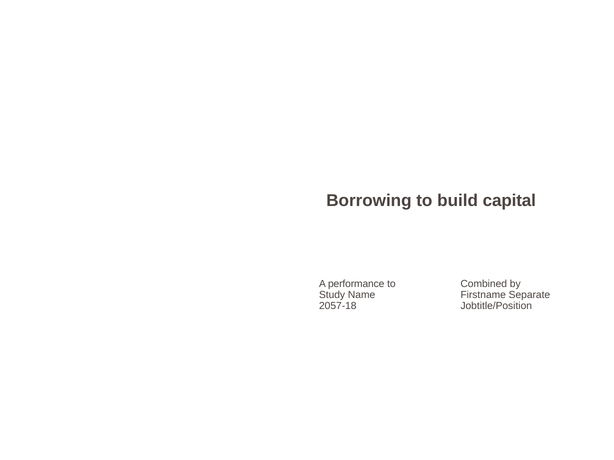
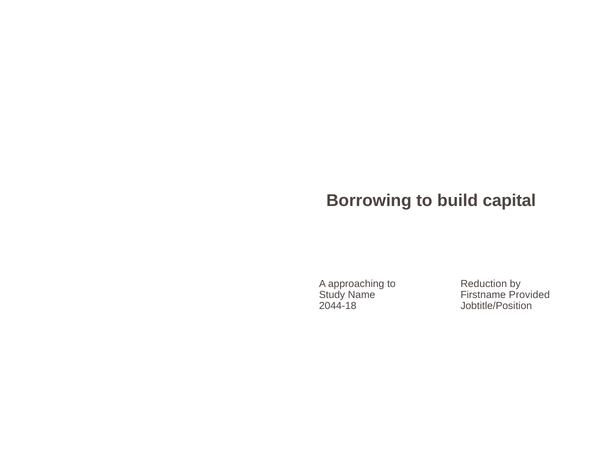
Combined: Combined -> Reduction (484, 284)
performance: performance -> approaching (356, 284)
Separate: Separate -> Provided (529, 295)
2057-18: 2057-18 -> 2044-18 (338, 306)
